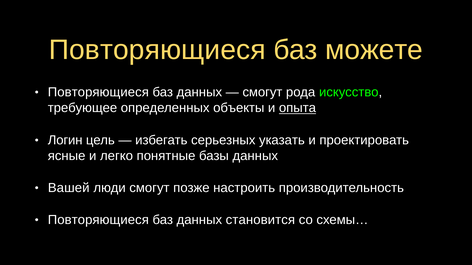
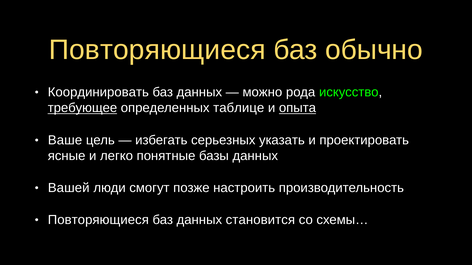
можете: можете -> обычно (374, 50)
Повторяющиеся: Повторяющиеся -> Координировать (98, 92)
смогут: смогут -> можно (262, 92)
требующее underline: none -> present (82, 108)
объекты: объекты -> таблице (239, 108)
Логин: Логин -> Ваше (65, 140)
